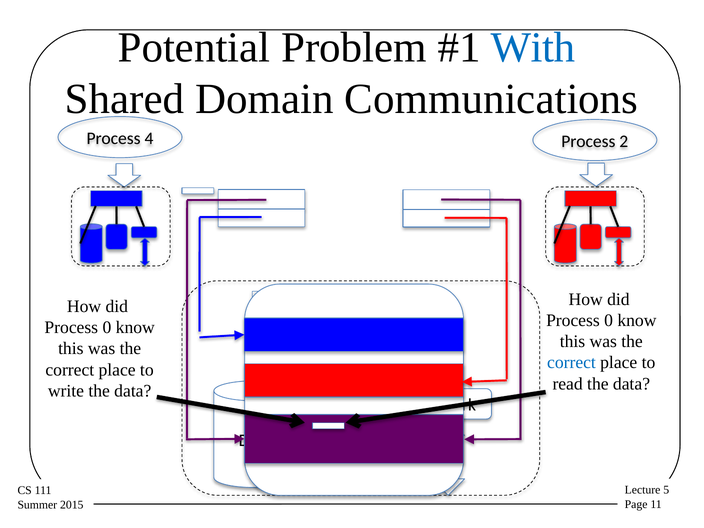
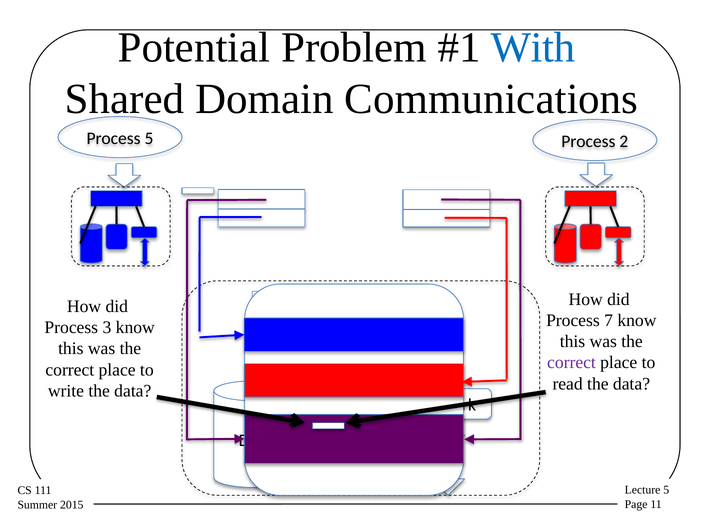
Process 4: 4 -> 5 (149, 138)
0: 0 -> 7 (609, 320)
0: 0 -> 3 (107, 328)
correct colour: blue -> purple (571, 363)
